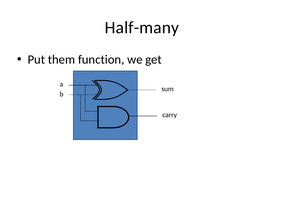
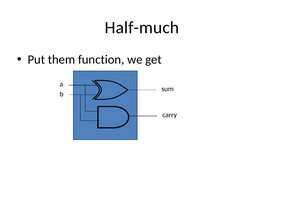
Half-many: Half-many -> Half-much (142, 27)
